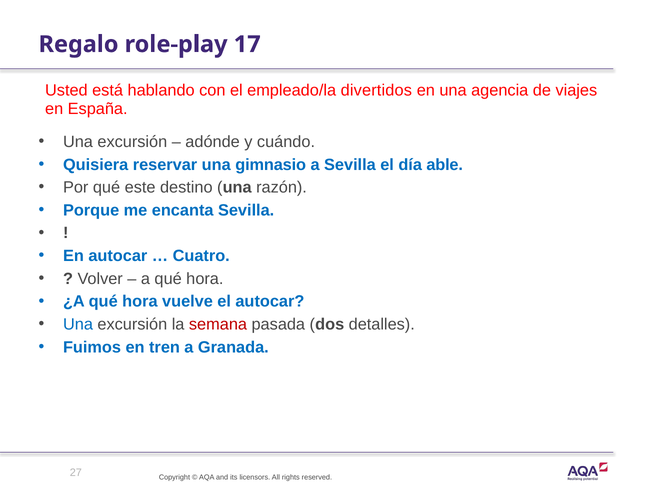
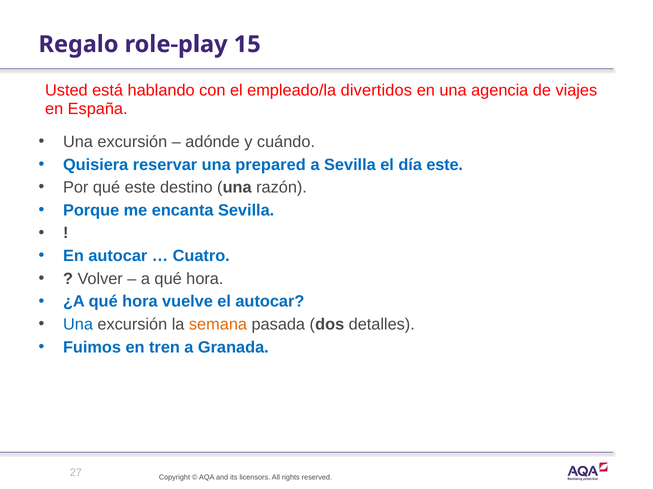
17: 17 -> 15 (247, 44)
gimnasio: gimnasio -> prepared (271, 165)
día able: able -> este (445, 165)
semana colour: red -> orange (218, 325)
